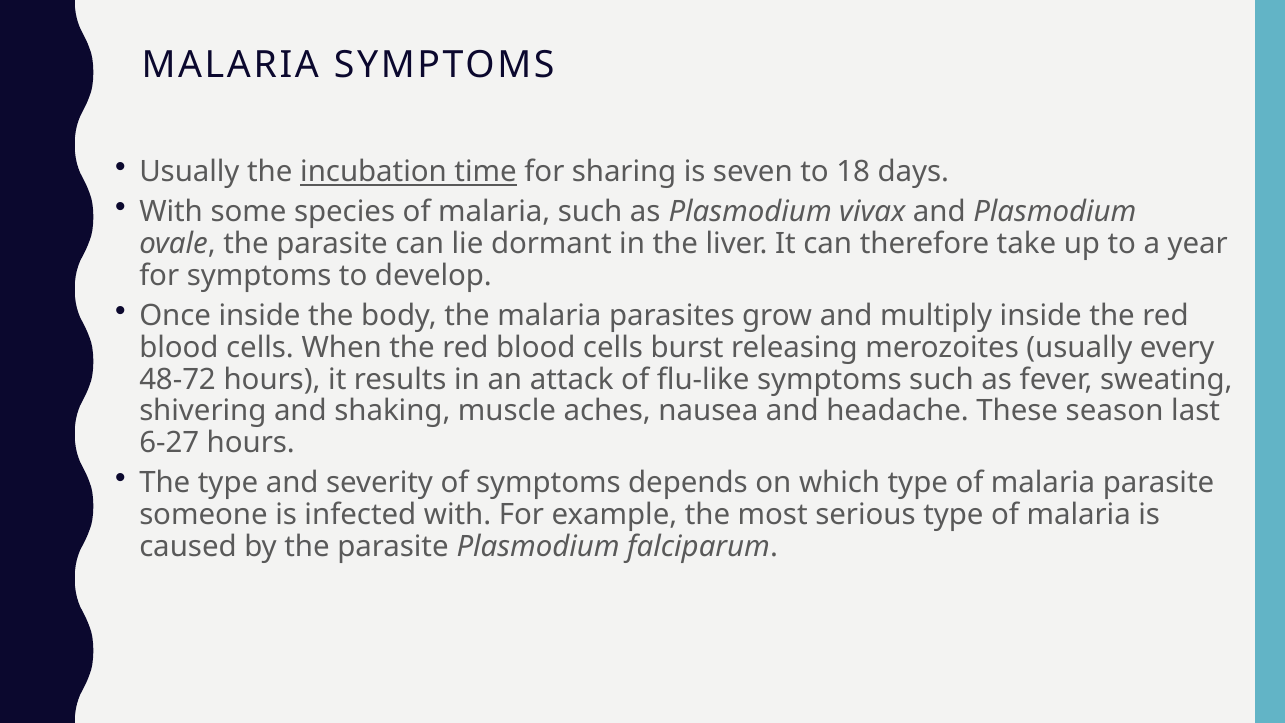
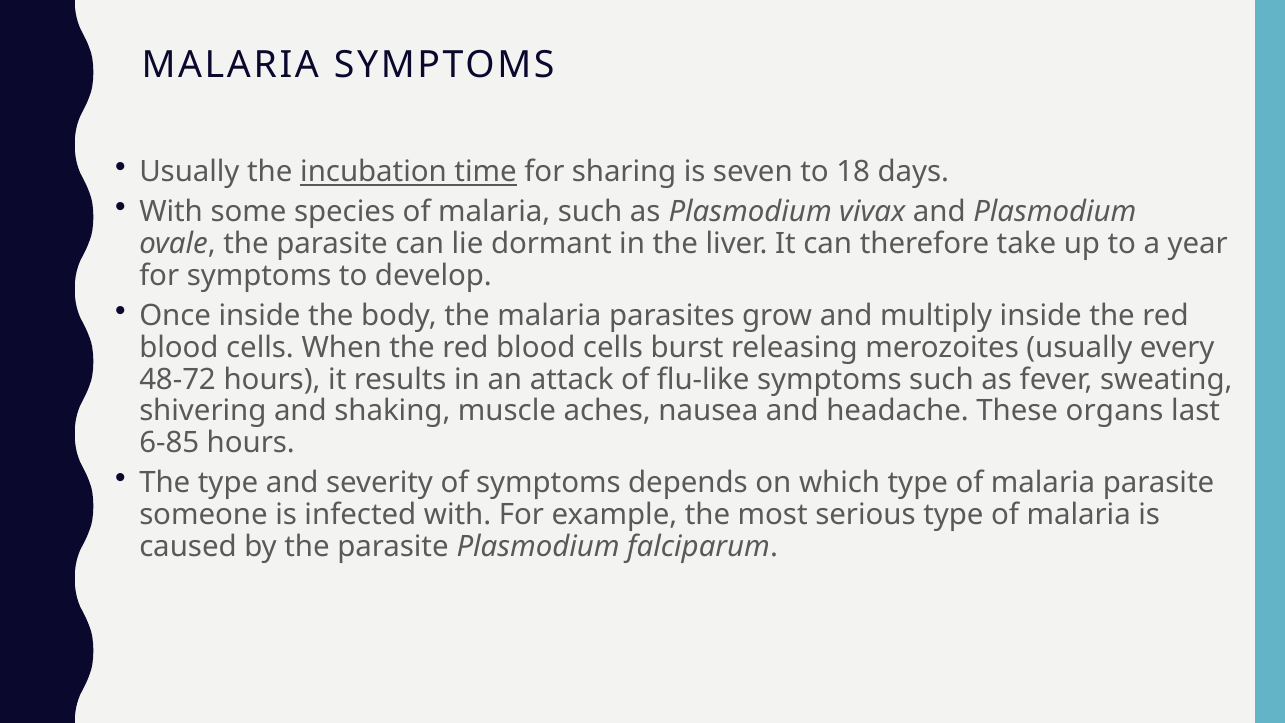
season: season -> organs (1115, 411)
6-27: 6-27 -> 6-85 (169, 443)
